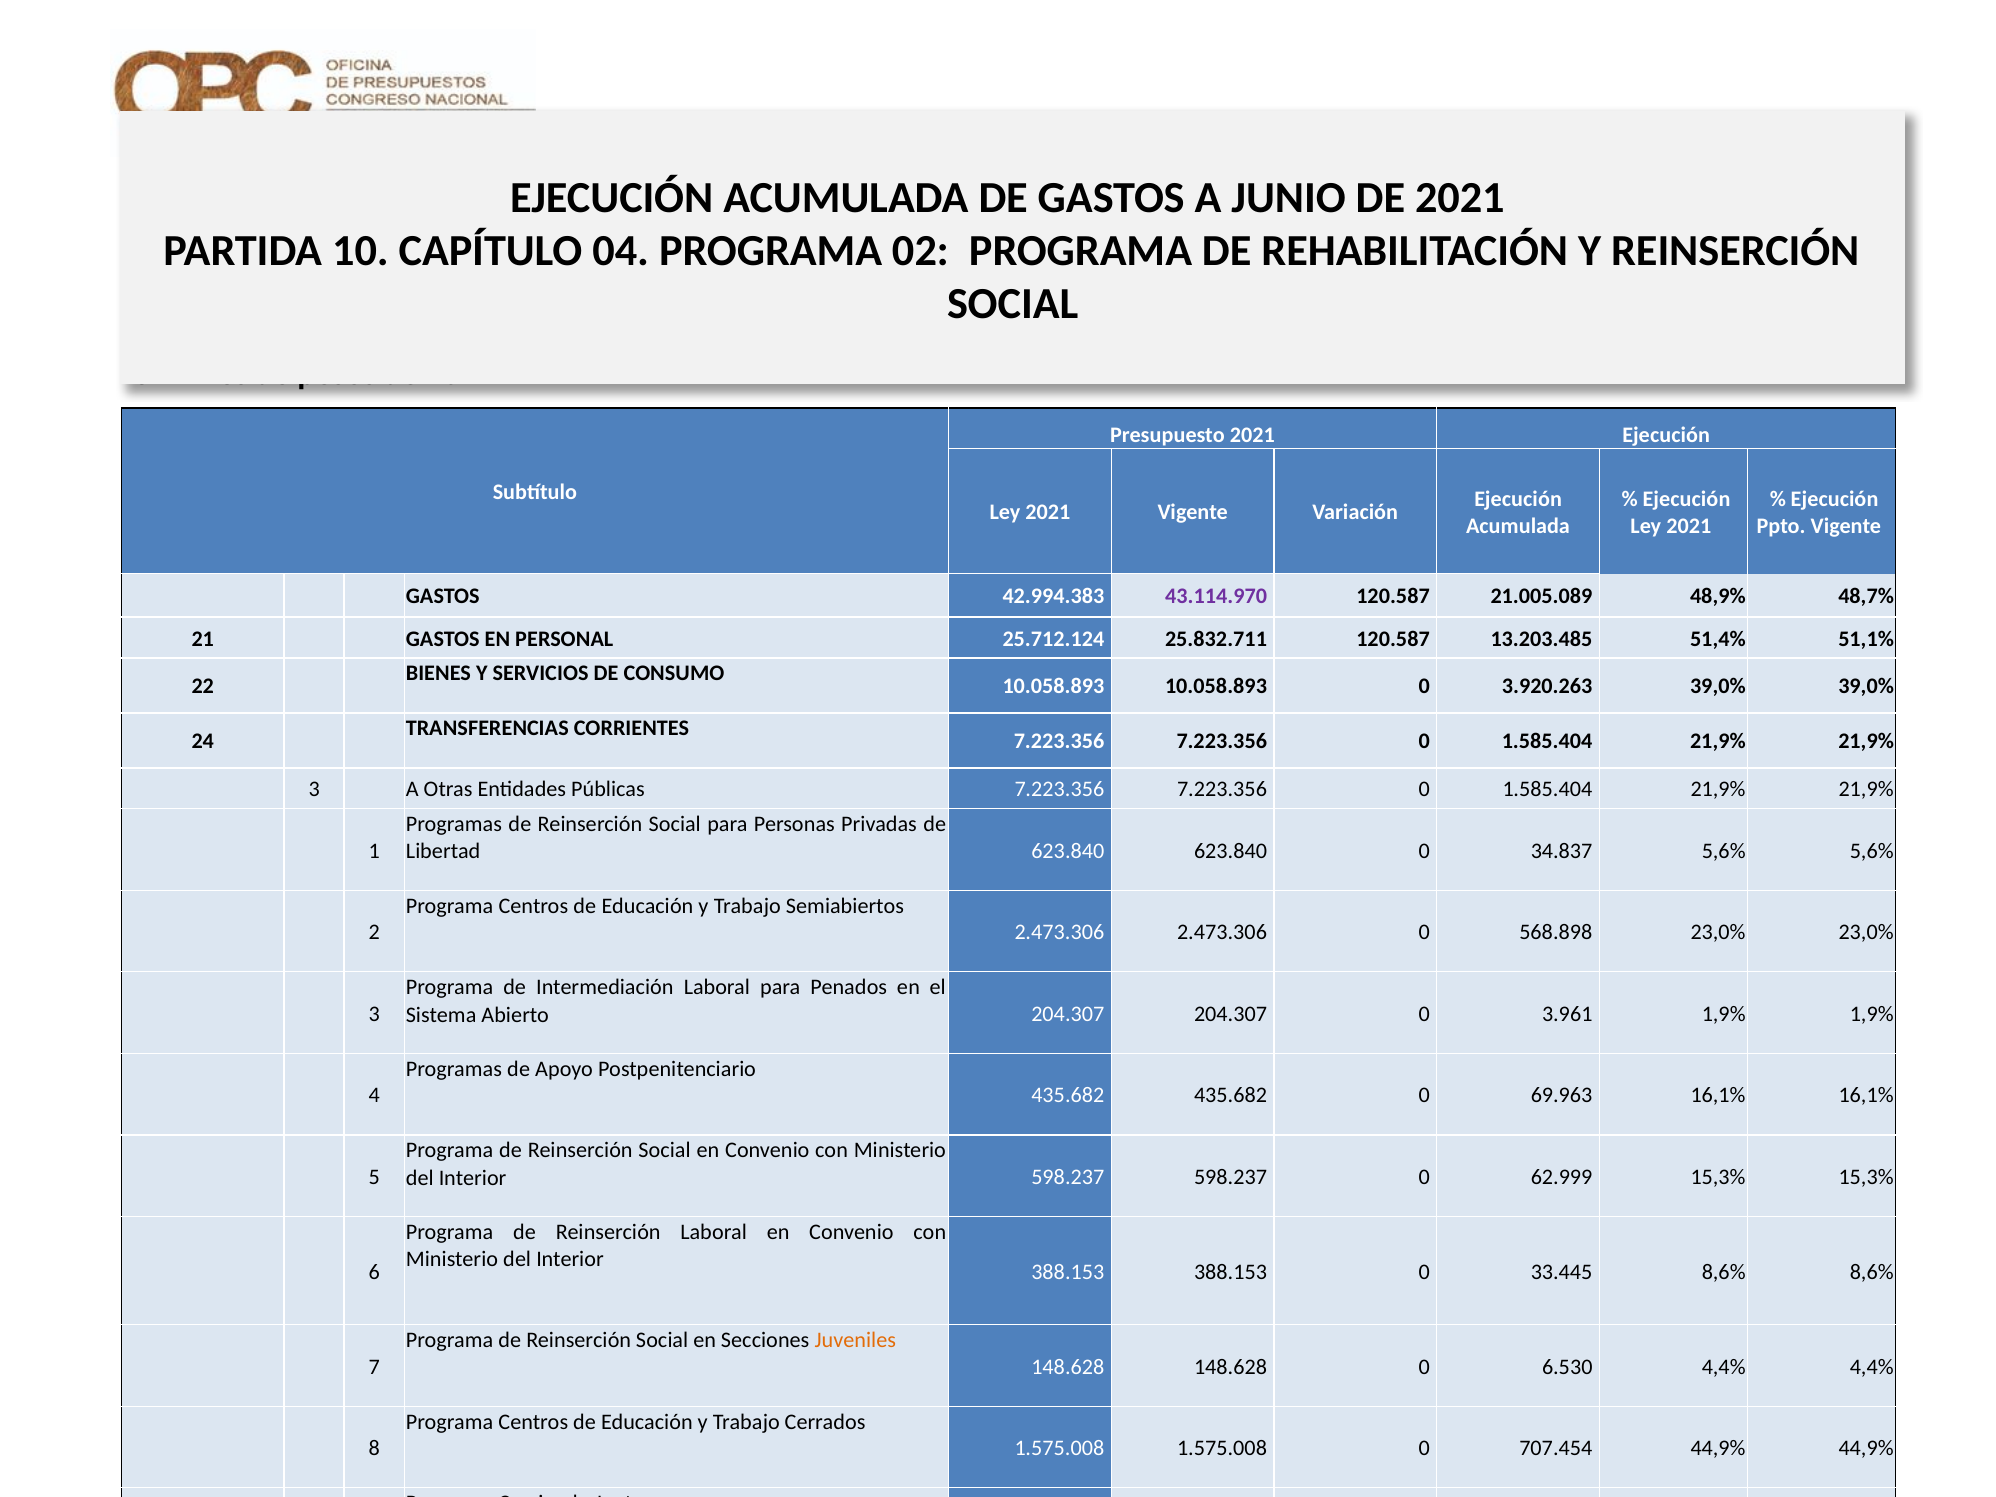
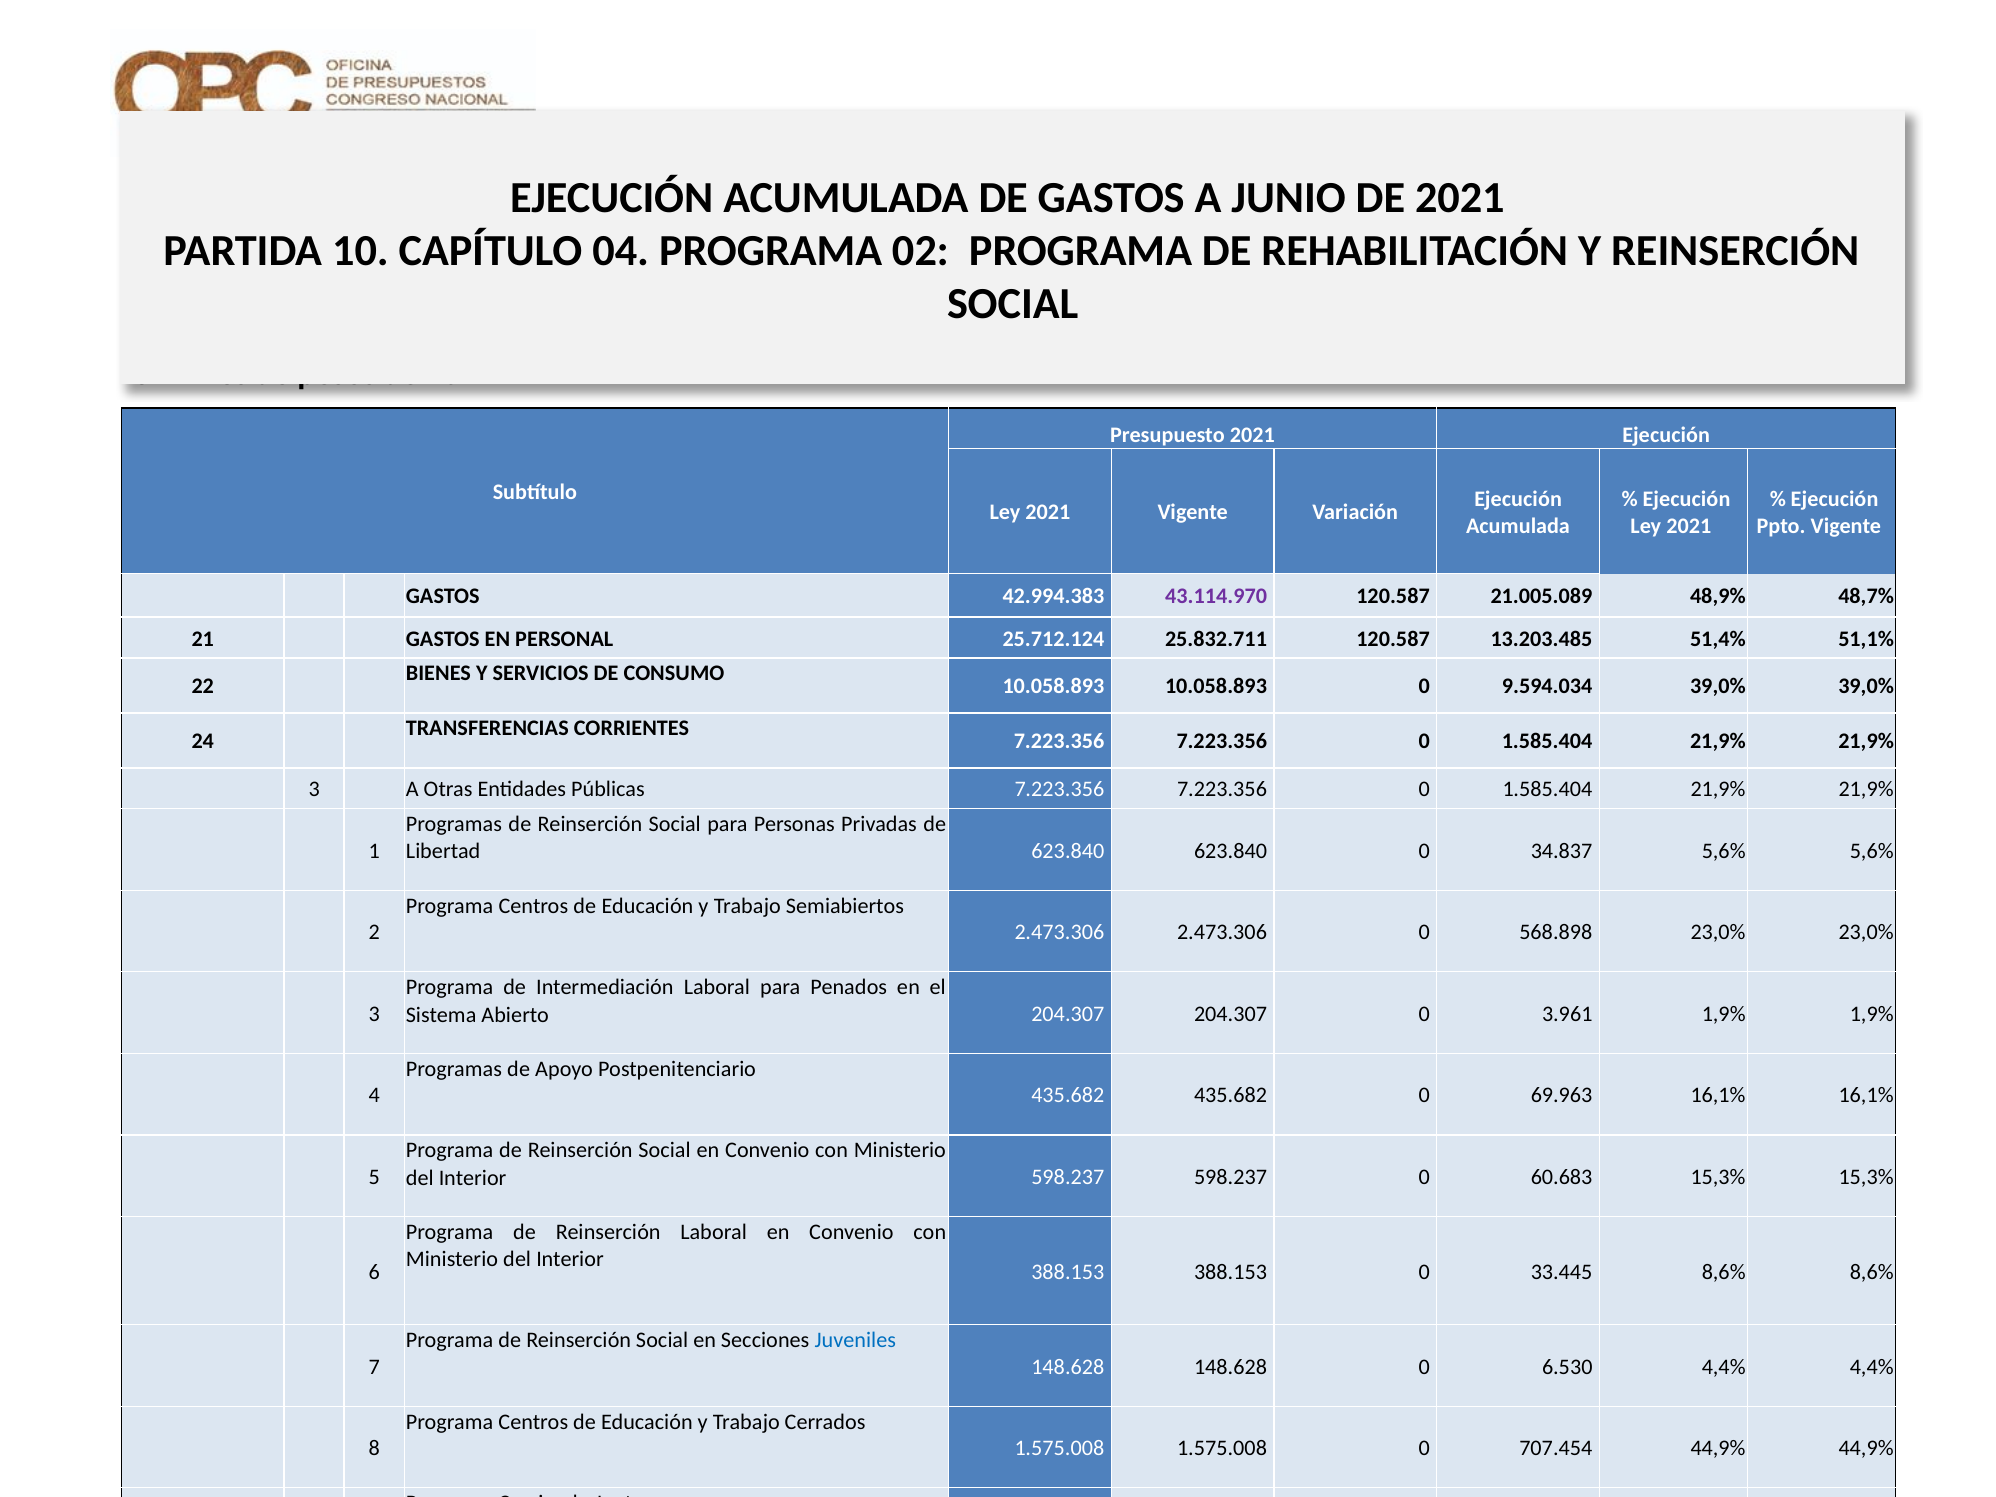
3.920.263: 3.920.263 -> 9.594.034 (1547, 687)
62.999: 62.999 -> 60.683 (1562, 1177)
Juveniles colour: orange -> blue (855, 1340)
